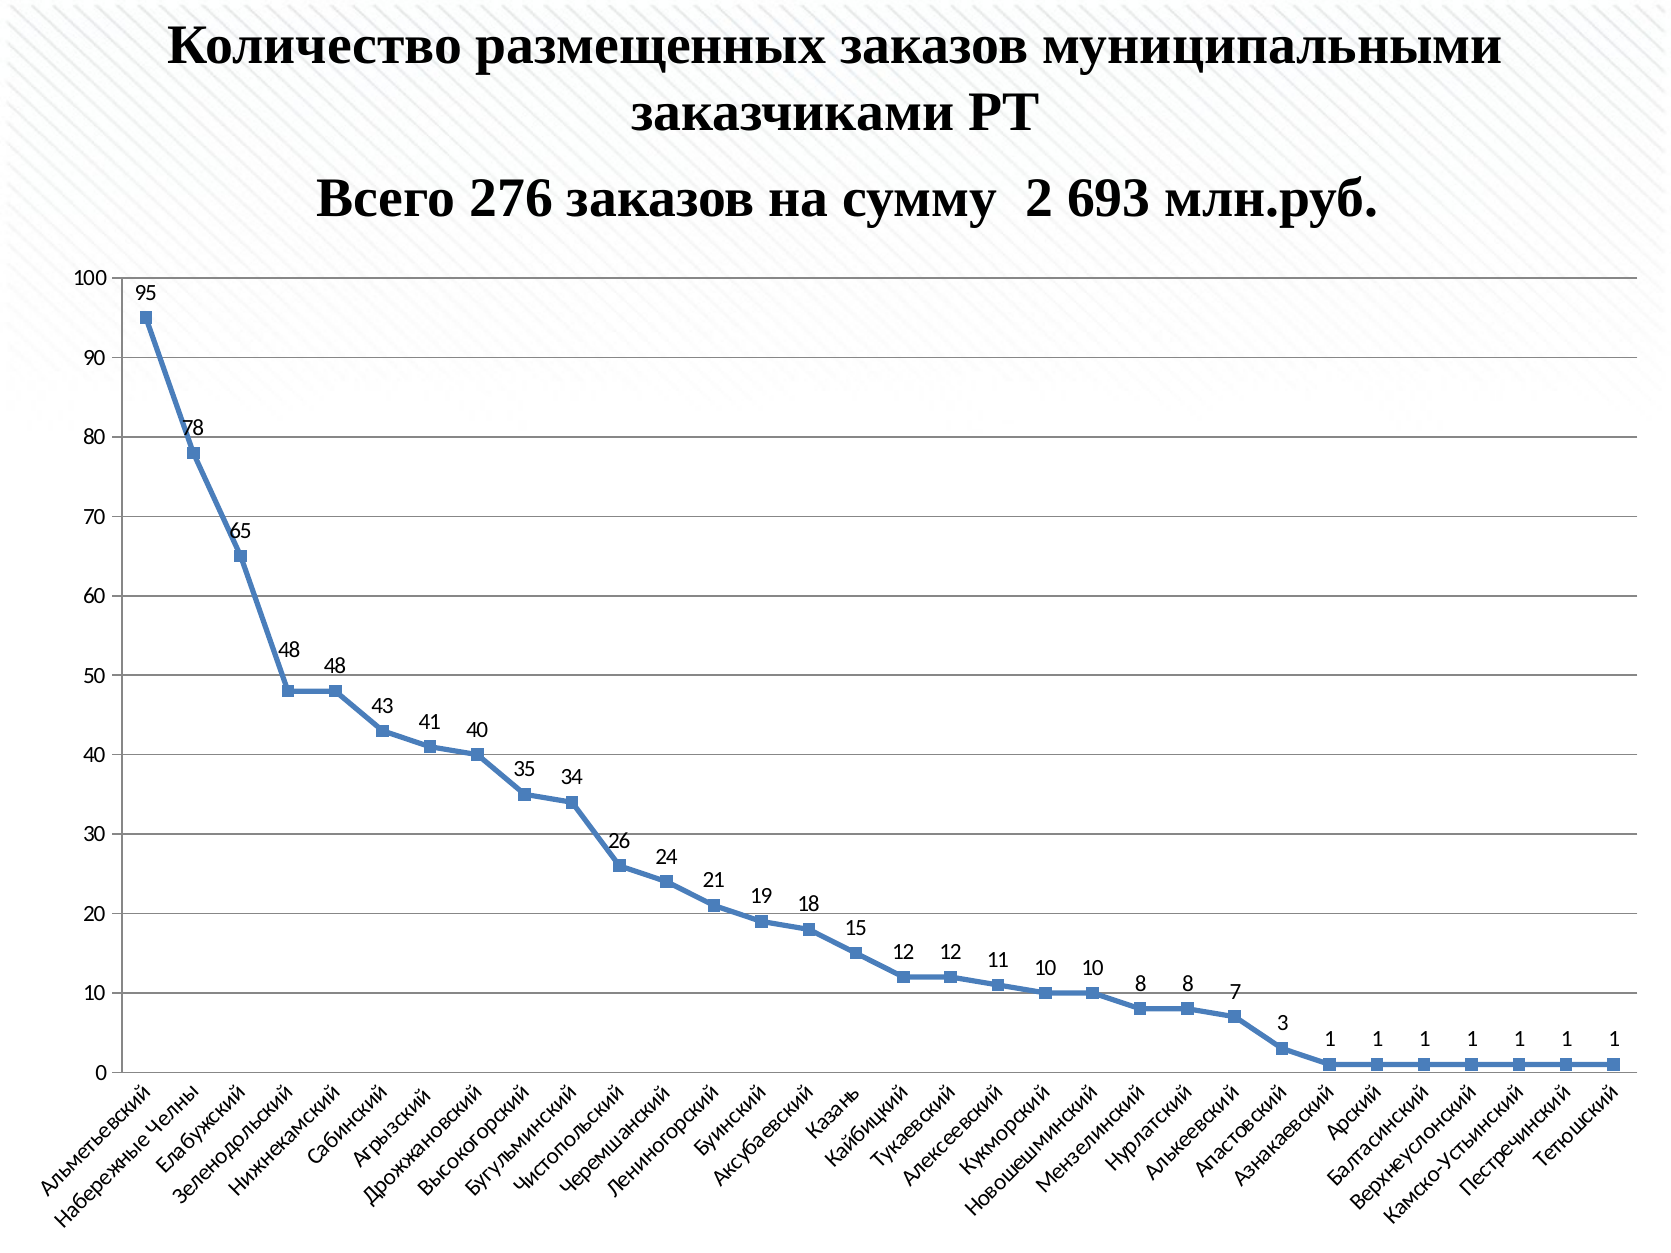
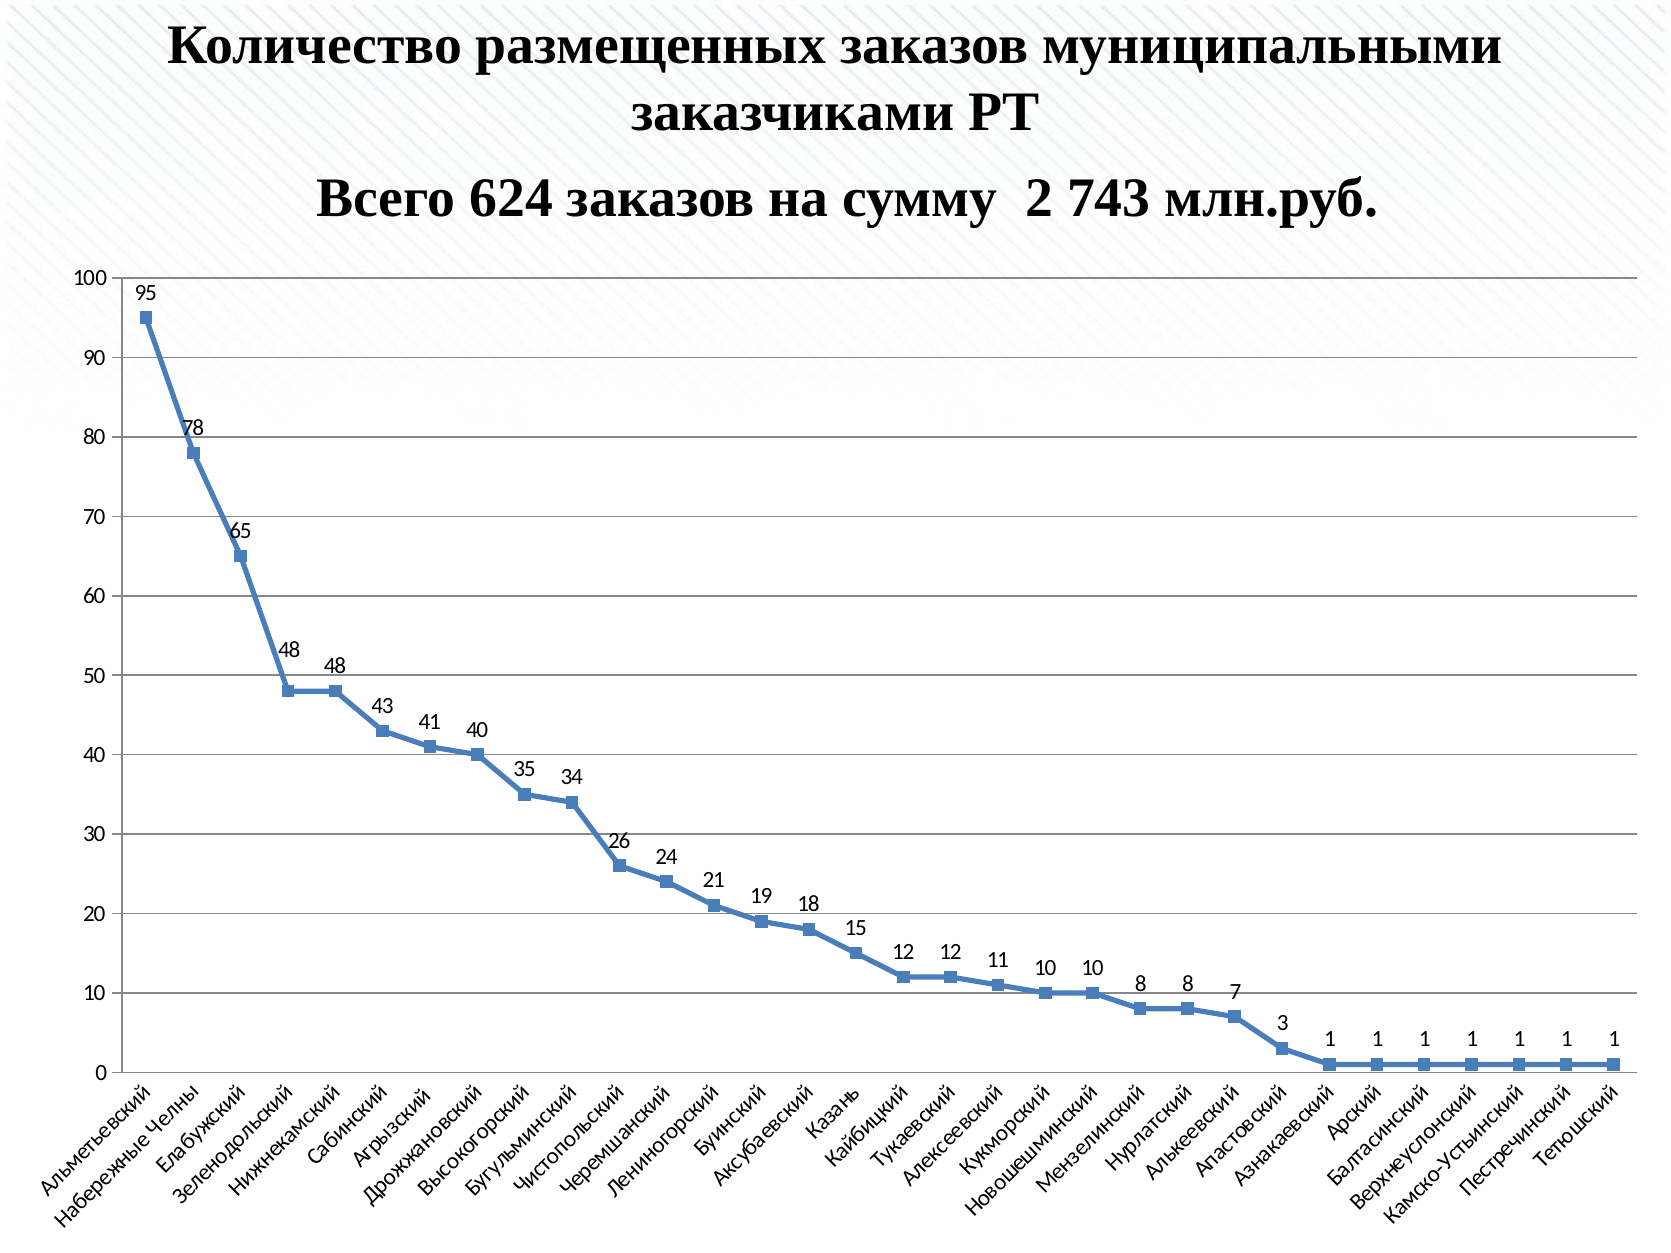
276: 276 -> 624 (511, 198)
693: 693 -> 743 (1109, 198)
